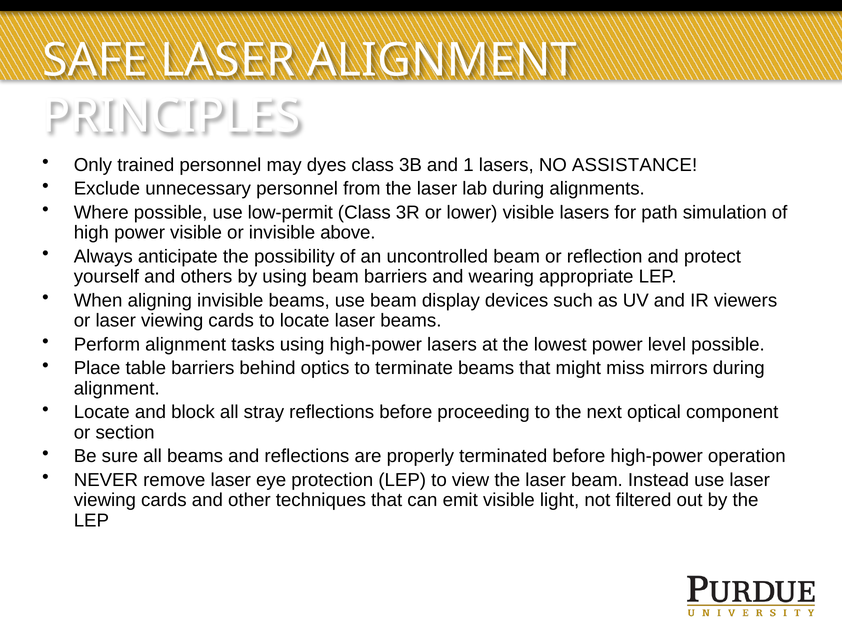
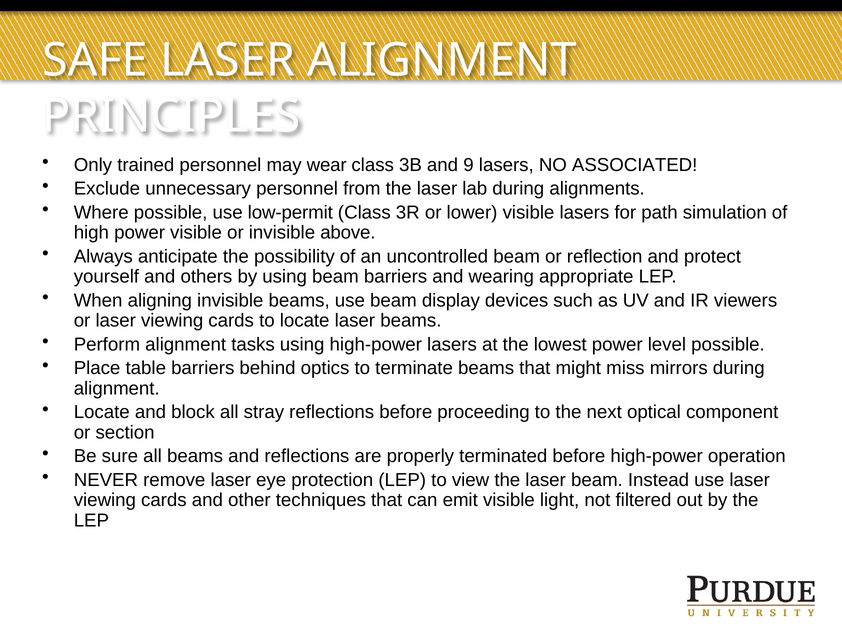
dyes: dyes -> wear (327, 165)
1: 1 -> 9 (468, 165)
ASSISTANCE: ASSISTANCE -> ASSOCIATED (635, 165)
